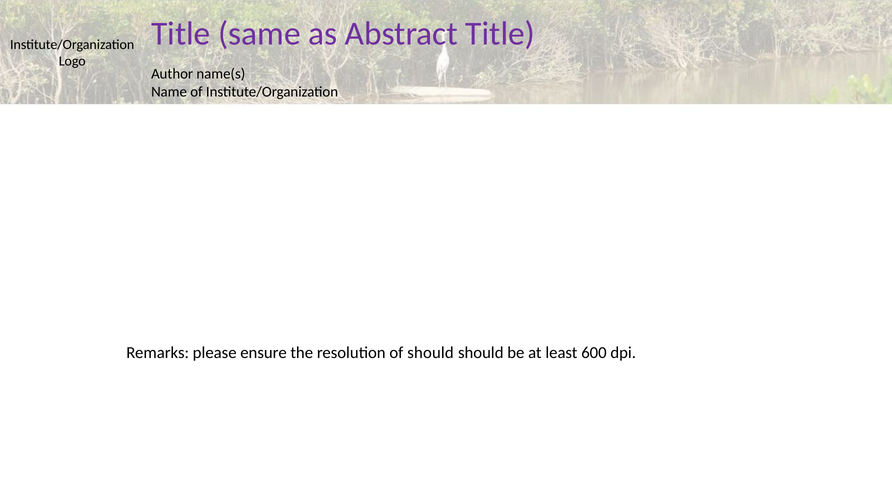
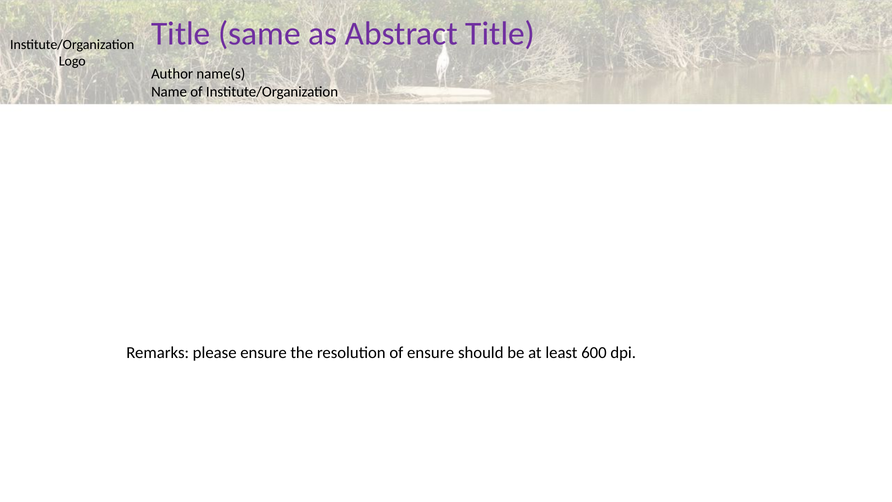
of should: should -> ensure (431, 353)
